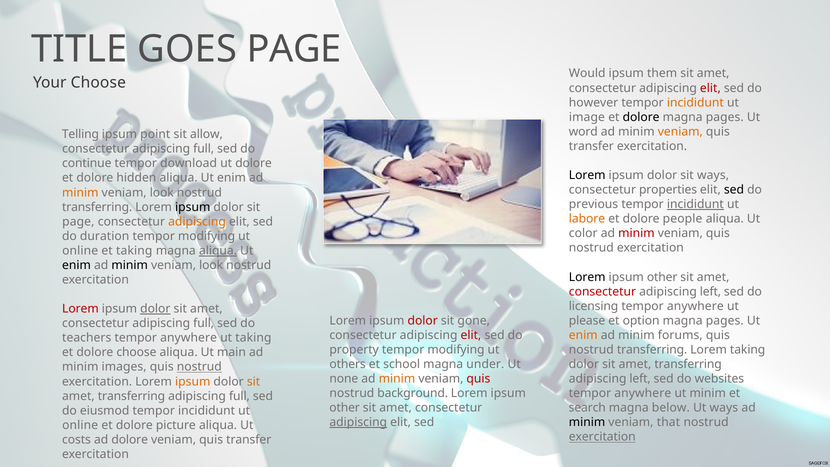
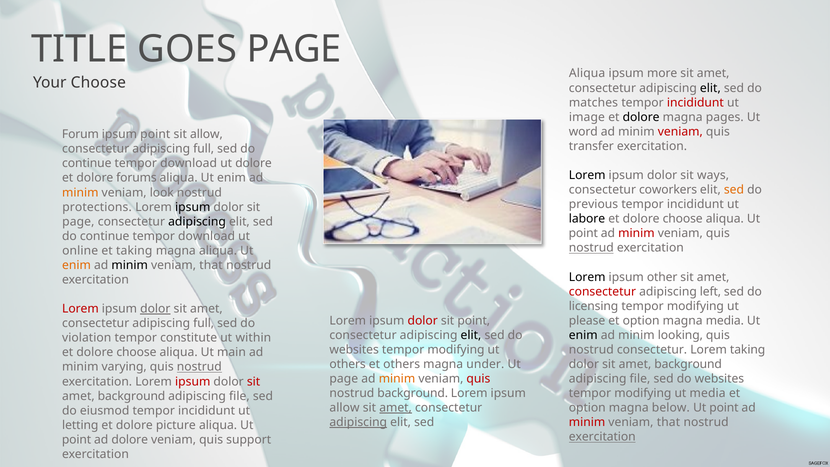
Would: Would -> Aliqua (587, 73)
them: them -> more (662, 73)
elit colour: red -> black (710, 88)
however: however -> matches (593, 103)
incididunt colour: orange -> red (695, 103)
veniam colour: orange -> red (680, 132)
Telling: Telling -> Forum (80, 134)
hidden: hidden -> forums (136, 178)
properties: properties -> coworkers (668, 190)
sed colour: black -> orange (734, 190)
incididunt underline: present -> none (695, 204)
transferring: transferring -> protections (97, 207)
labore colour: orange -> black (587, 219)
people: people -> choose (683, 219)
adipiscing colour: orange -> black (197, 222)
color: color -> point (583, 233)
duration: duration -> continue (105, 236)
modifying: modifying -> download (206, 236)
nostrud underline: none -> present (591, 248)
aliqua underline: present -> none (218, 251)
enim colour: black -> orange (76, 265)
look: look -> that (211, 265)
anywhere: anywhere -> modifying (695, 306)
sit gone: gone -> point (474, 320)
pages: pages -> media (725, 321)
elit colour: red -> black (471, 335)
enim colour: orange -> black (583, 335)
forums: forums -> looking (680, 335)
teachers: teachers -> violation (87, 338)
anywhere: anywhere -> constitute (189, 338)
ut taking: taking -> within (253, 338)
property: property -> websites (354, 350)
transferring: transferring -> consectetur (652, 350)
et school: school -> others (402, 364)
transferring: transferring -> background (688, 364)
images: images -> varying (124, 367)
none: none -> page (344, 379)
left: left -> file (640, 379)
ipsum colour: orange -> red (193, 381)
sit colour: orange -> red (254, 381)
anywhere: anywhere -> modifying (643, 393)
ut minim: minim -> media (708, 393)
transferring: transferring -> background (132, 396)
full: full -> file (239, 396)
other: other -> allow (344, 408)
amet underline: none -> present (396, 408)
search: search -> option (587, 408)
ways: ways -> point (724, 408)
minim colour: black -> red (587, 422)
online: online -> letting (80, 425)
costs: costs -> point (77, 440)
transfer: transfer -> support (249, 440)
